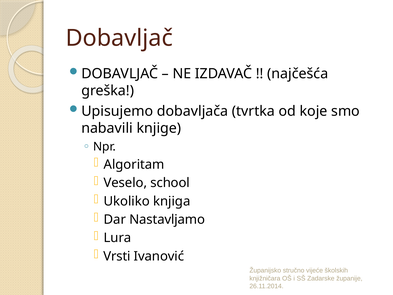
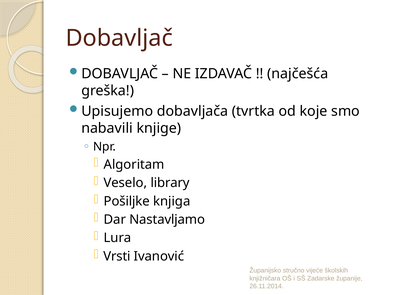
school: school -> library (170, 183)
Ukoliko: Ukoliko -> Pošiljke (127, 201)
